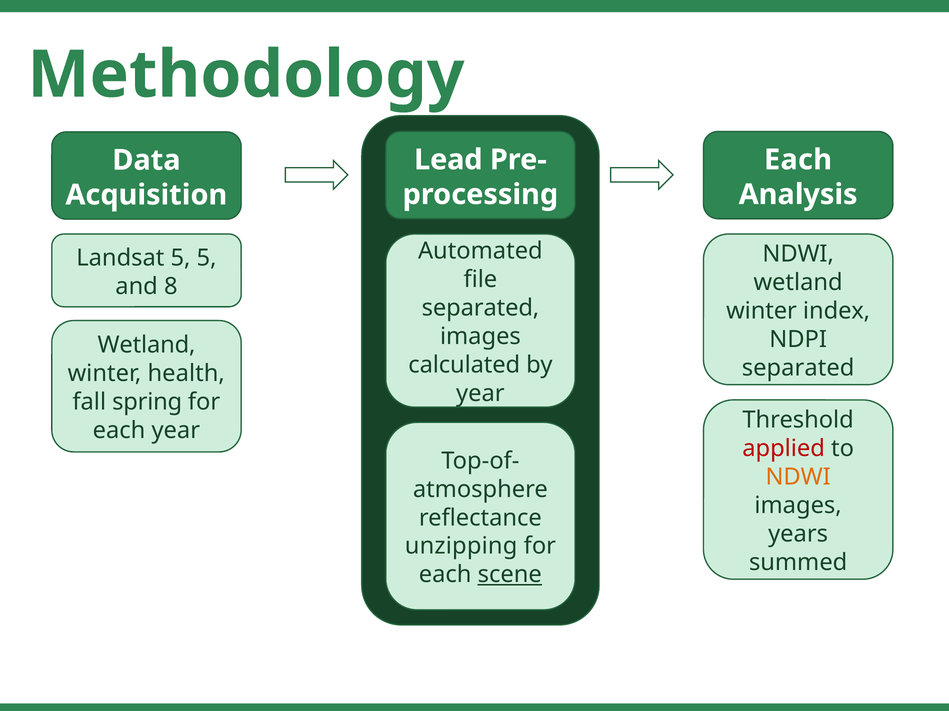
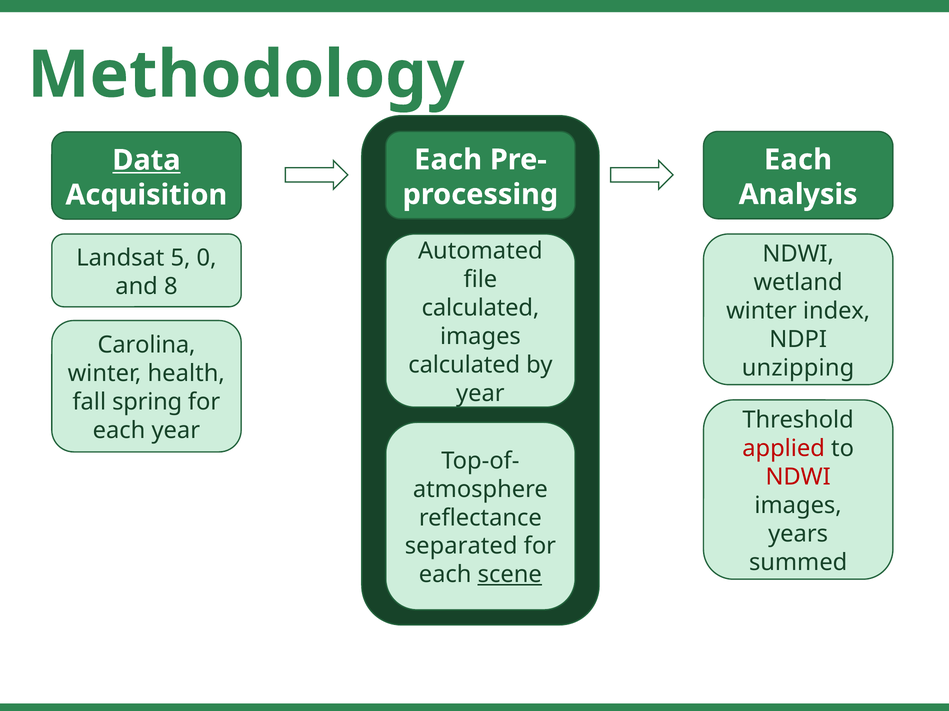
Lead: Lead -> Each (448, 160)
Data underline: none -> present (146, 160)
5 5: 5 -> 0 (207, 258)
separated: separated -> calculated (480, 308)
Wetland: Wetland -> Carolina (146, 346)
separated: separated -> unzipping (798, 368)
NDWI colour: orange -> red (798, 477)
unzipping: unzipping -> separated (461, 547)
